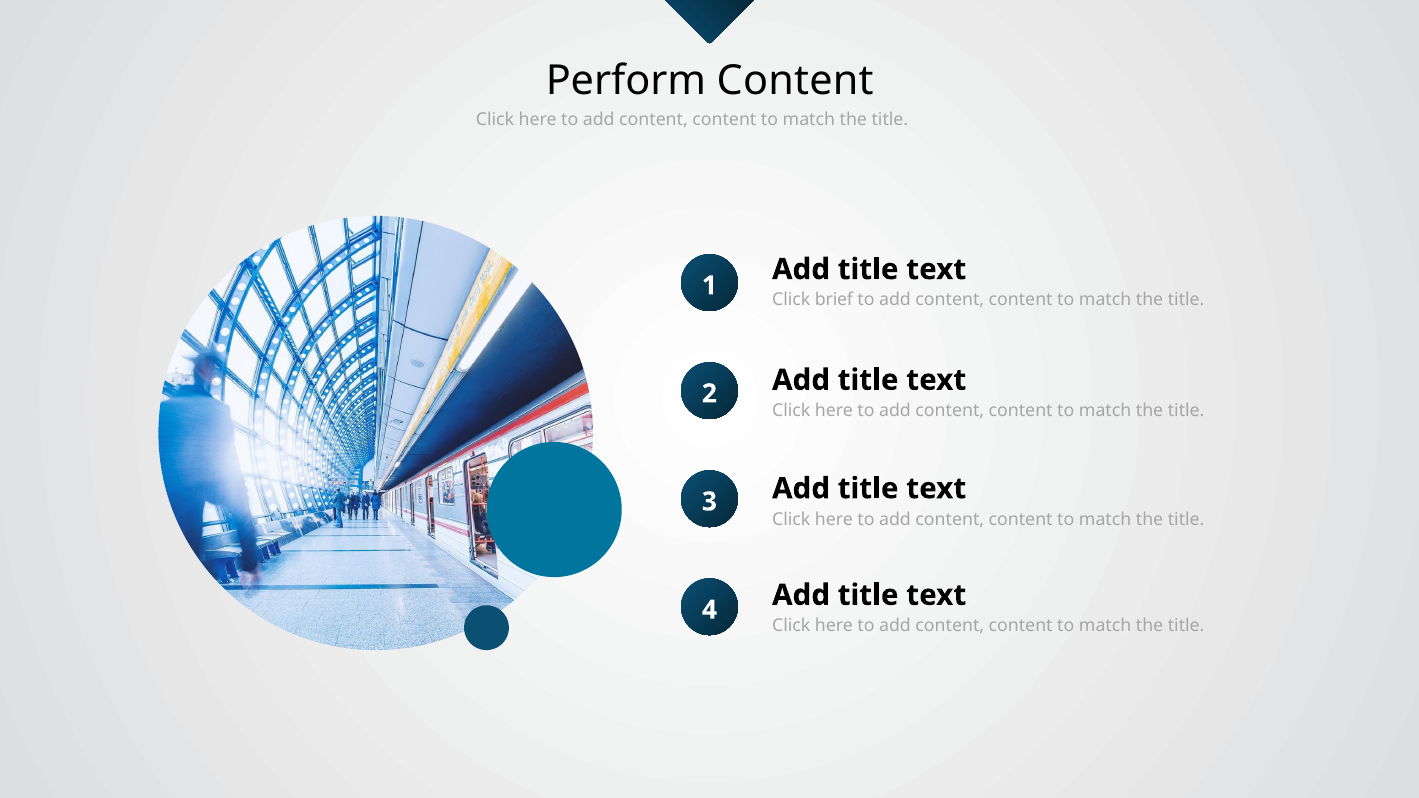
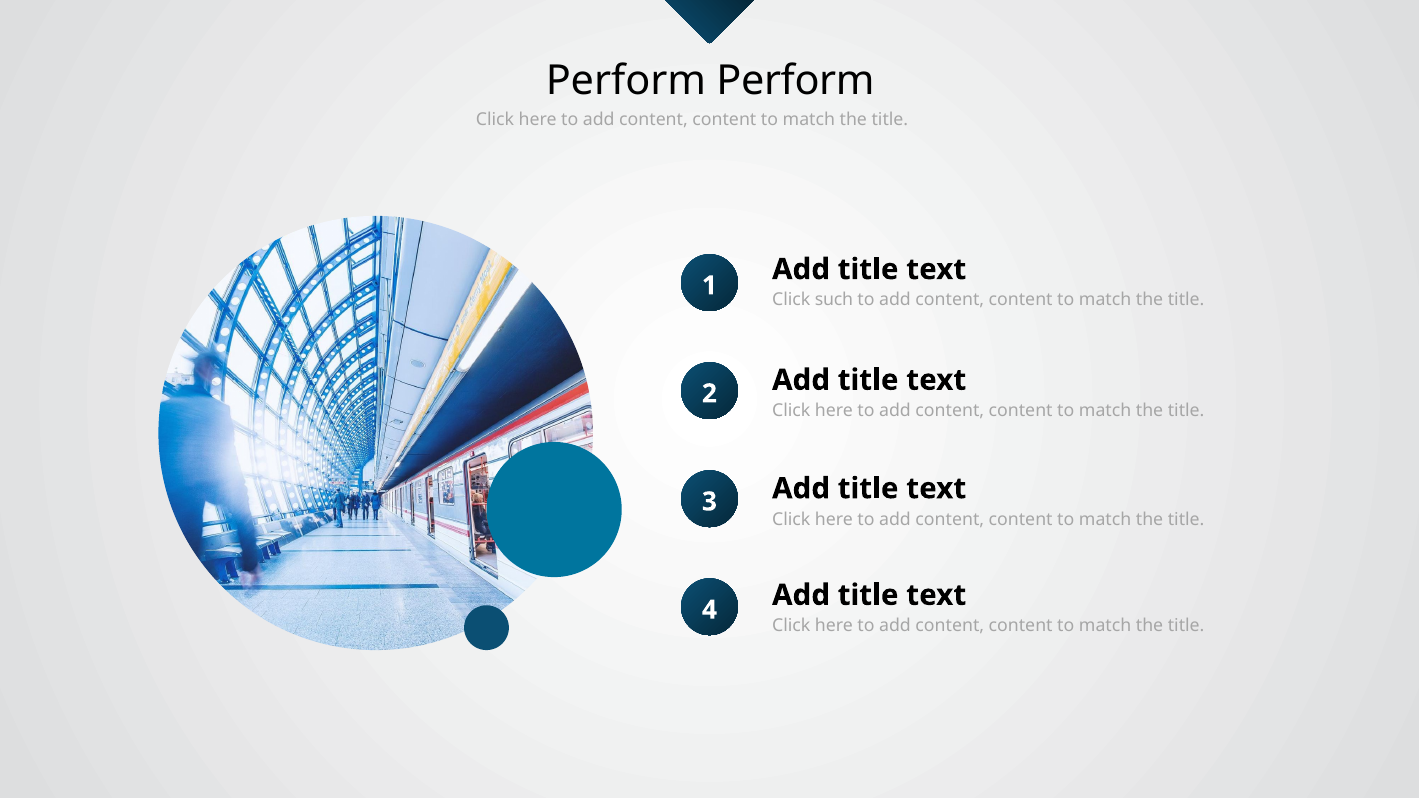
Perform Content: Content -> Perform (796, 81)
brief: brief -> such (834, 300)
